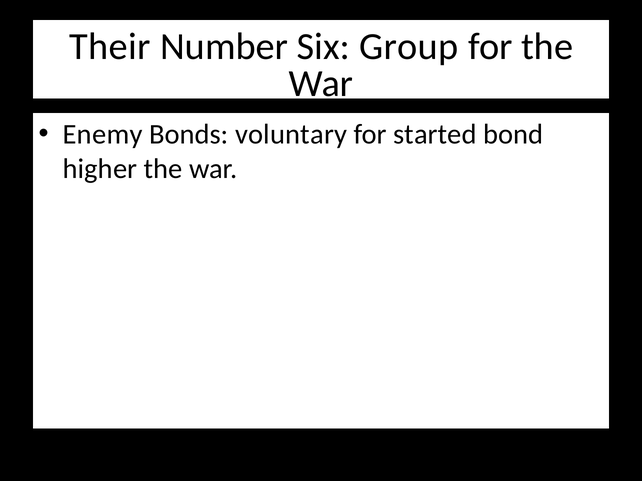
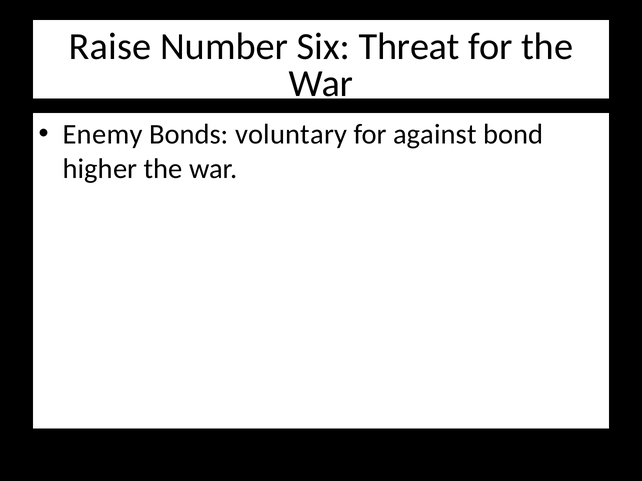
Their: Their -> Raise (110, 47)
Group: Group -> Threat (409, 47)
started: started -> against (435, 135)
